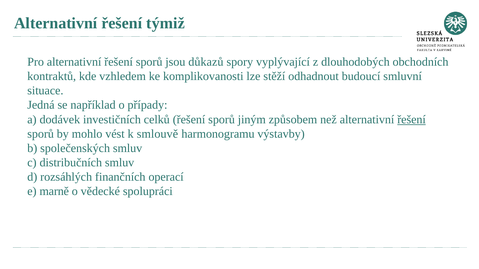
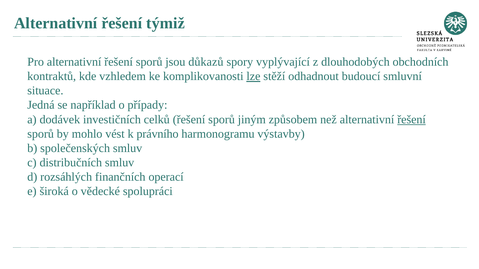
lze underline: none -> present (253, 76)
smlouvě: smlouvě -> právního (158, 134)
marně: marně -> široká (54, 191)
